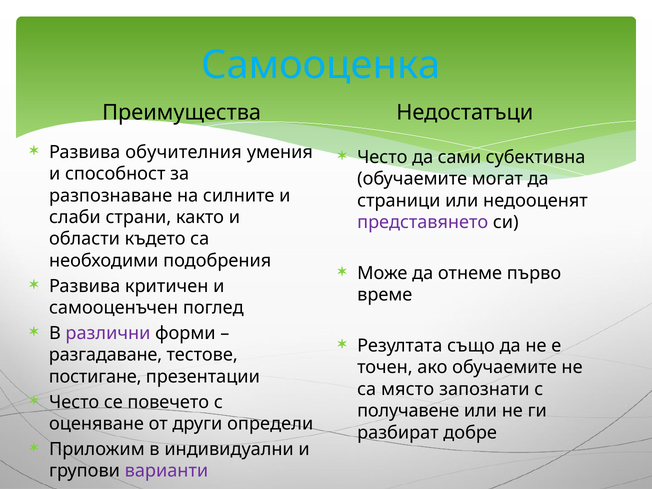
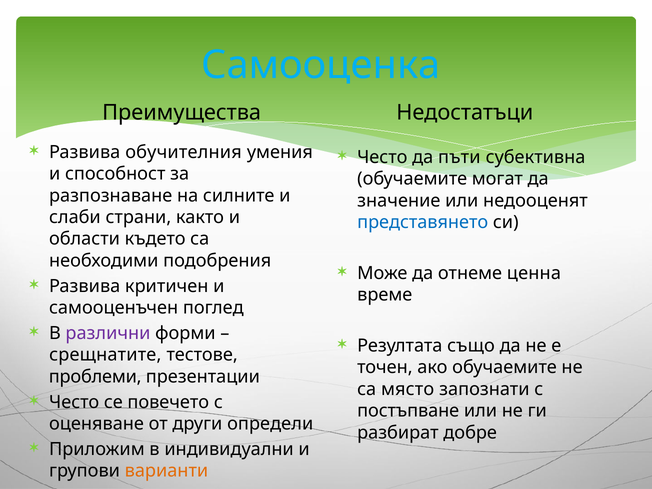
сами: сами -> пъти (459, 157)
страници: страници -> значение (399, 201)
представянето colour: purple -> blue (423, 222)
първо: първо -> ценна (534, 273)
разгадаване: разгадаване -> срещнатите (105, 355)
постигане: постигане -> проблеми (95, 377)
получавене: получавене -> постъпване (408, 411)
варианти colour: purple -> orange (166, 471)
